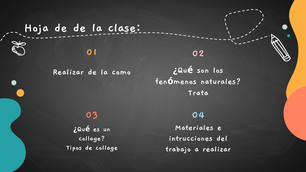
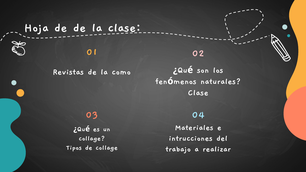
Realizar: Realizar -> Revistas (68, 72)
Trata: Trata -> Clase (198, 92)
